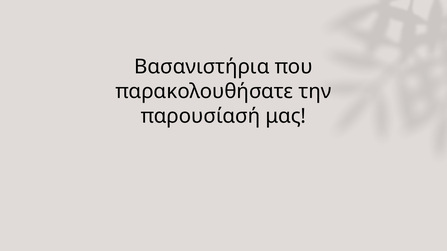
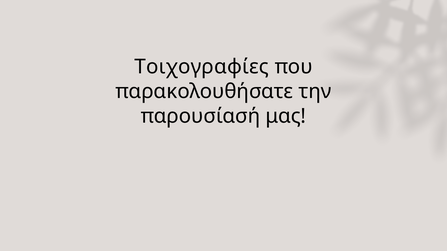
Βασανιστήρια: Βασανιστήρια -> Τοιχογραφίες (202, 67)
